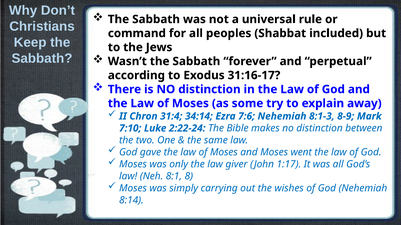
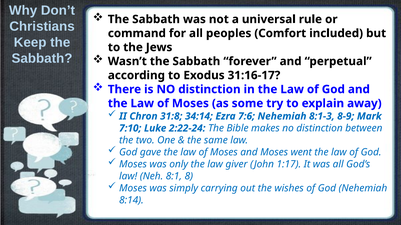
Shabbat: Shabbat -> Comfort (280, 33)
31:4: 31:4 -> 31:8 (171, 117)
